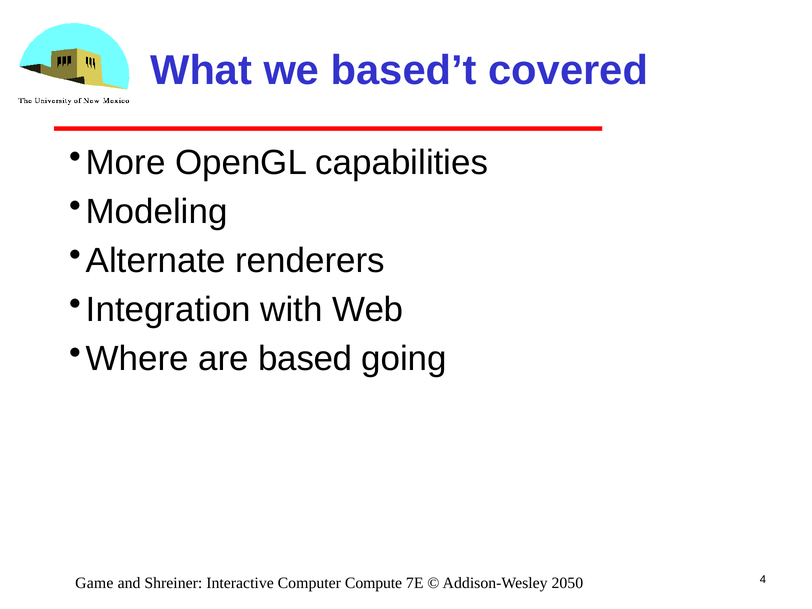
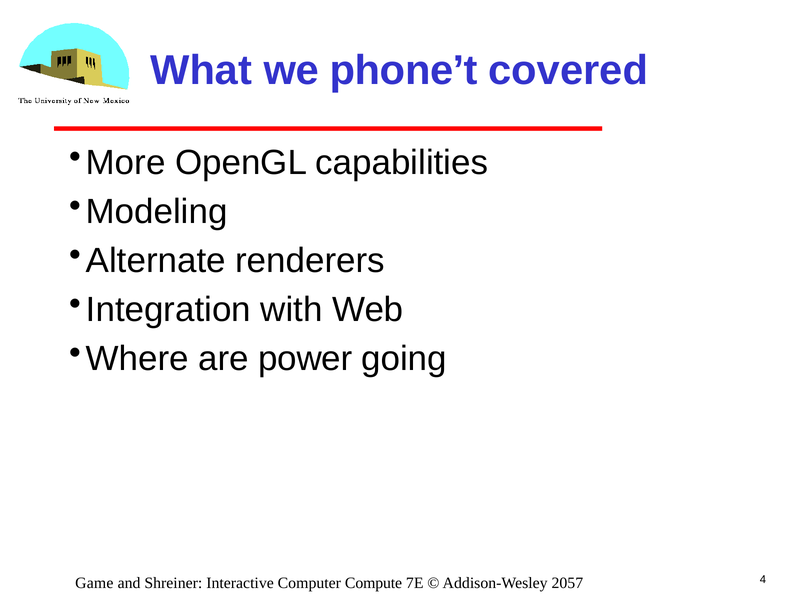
based’t: based’t -> phone’t (404, 71)
based: based -> power (305, 359)
2050: 2050 -> 2057 (567, 583)
